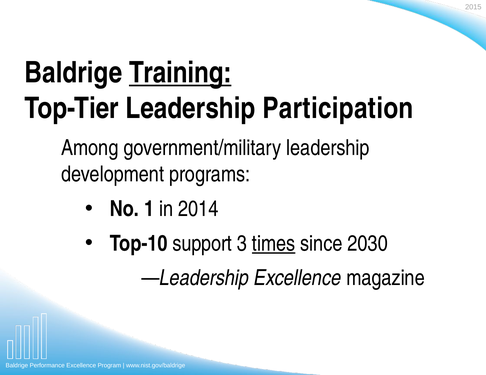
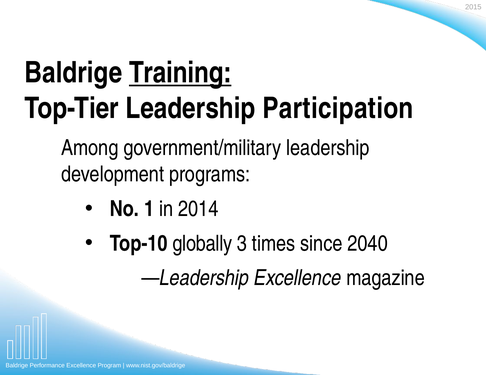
support: support -> globally (202, 244)
times underline: present -> none (274, 244)
2030: 2030 -> 2040 (368, 244)
